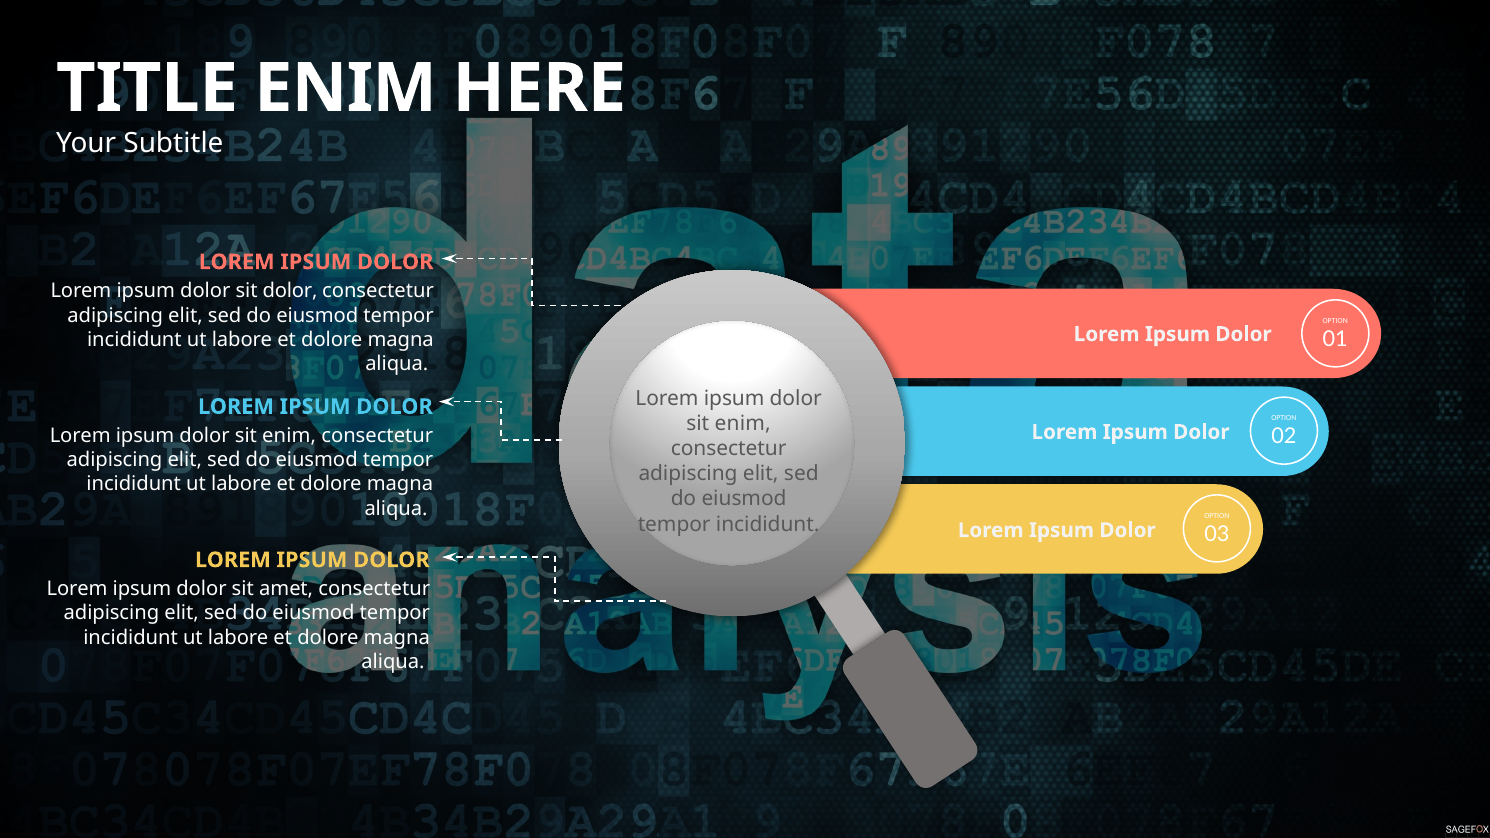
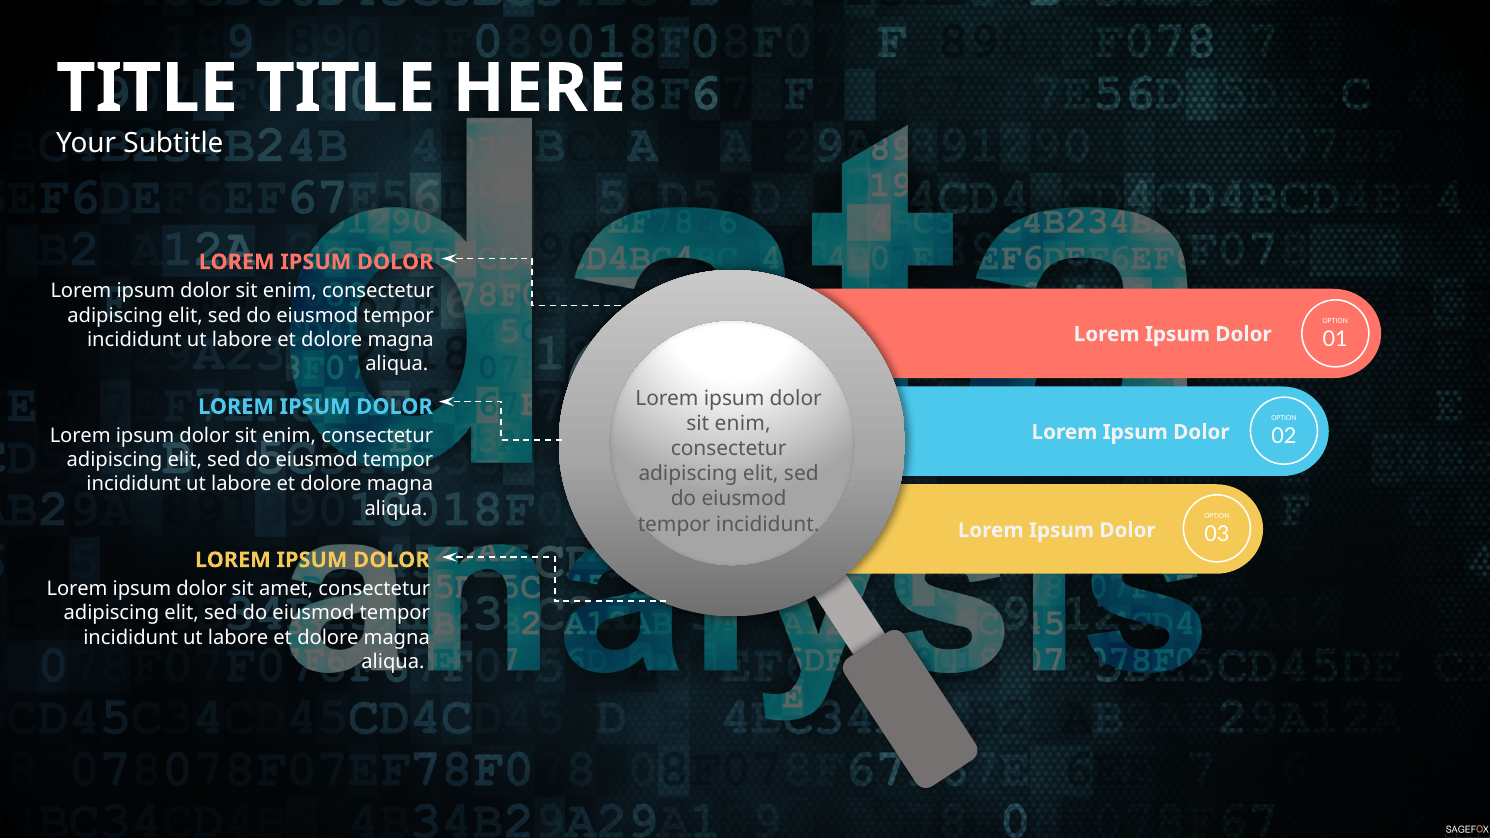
ENIM: ENIM -> TITLE (345, 88)
dolor: dolor -> enim (290, 291)
